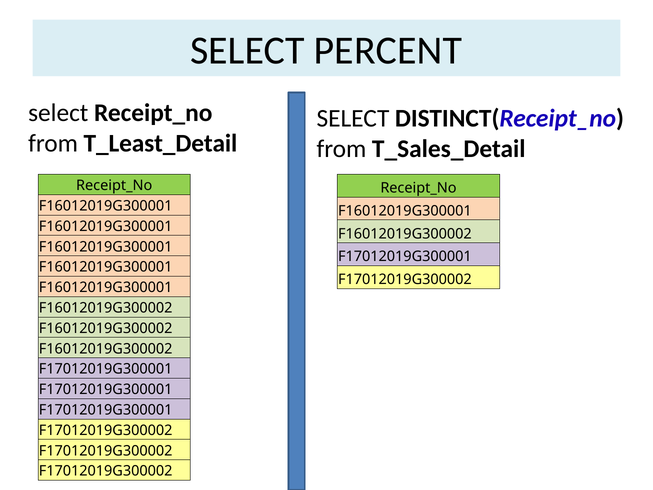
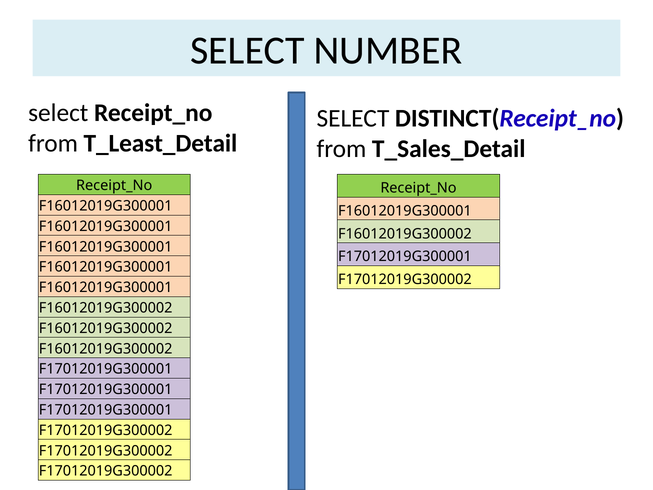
PERCENT: PERCENT -> NUMBER (388, 51)
